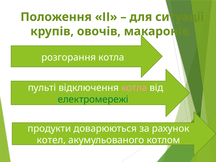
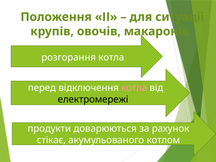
пульті: пульті -> перед (42, 88)
електромережі colour: green -> black (93, 99)
котел: котел -> стікає (51, 140)
